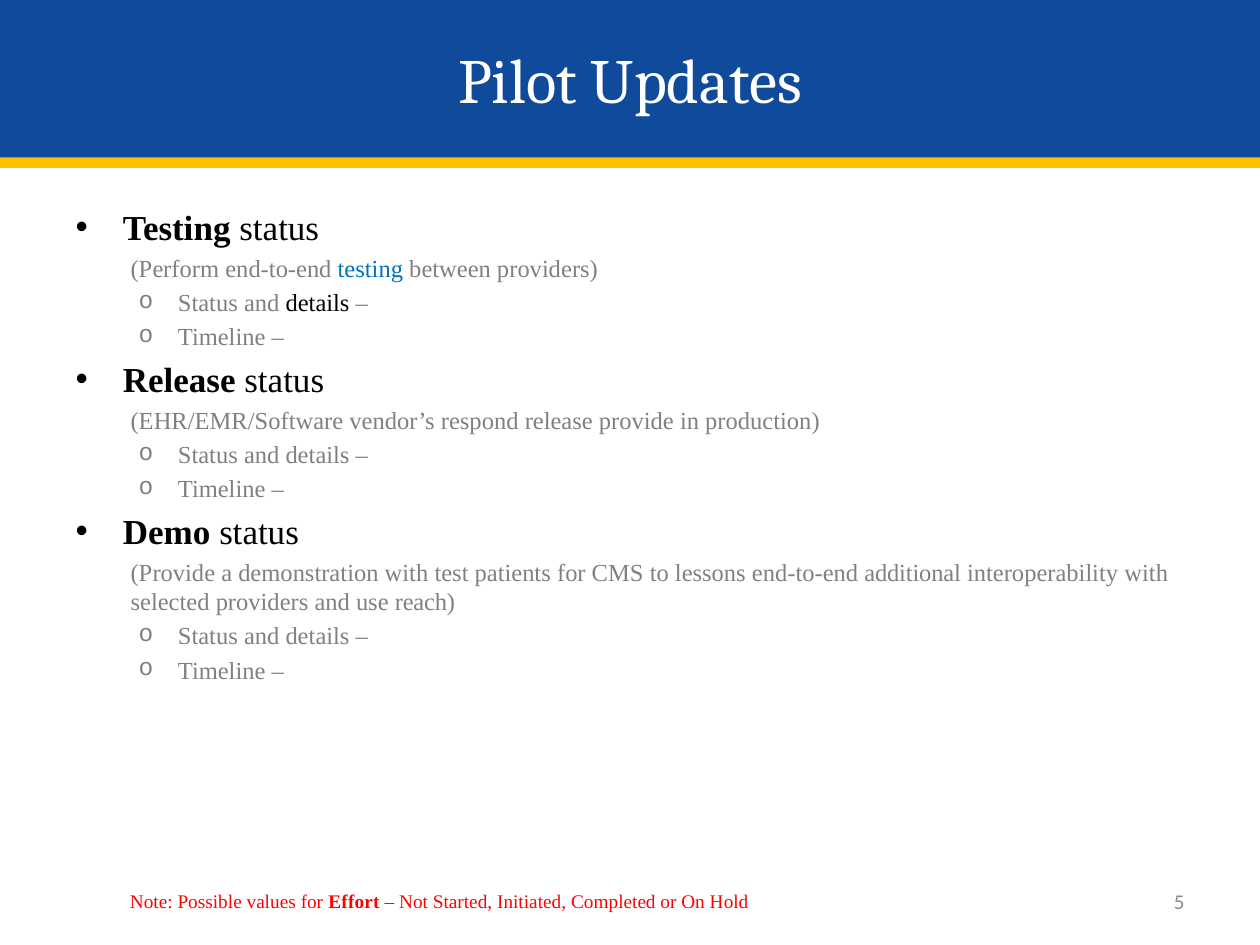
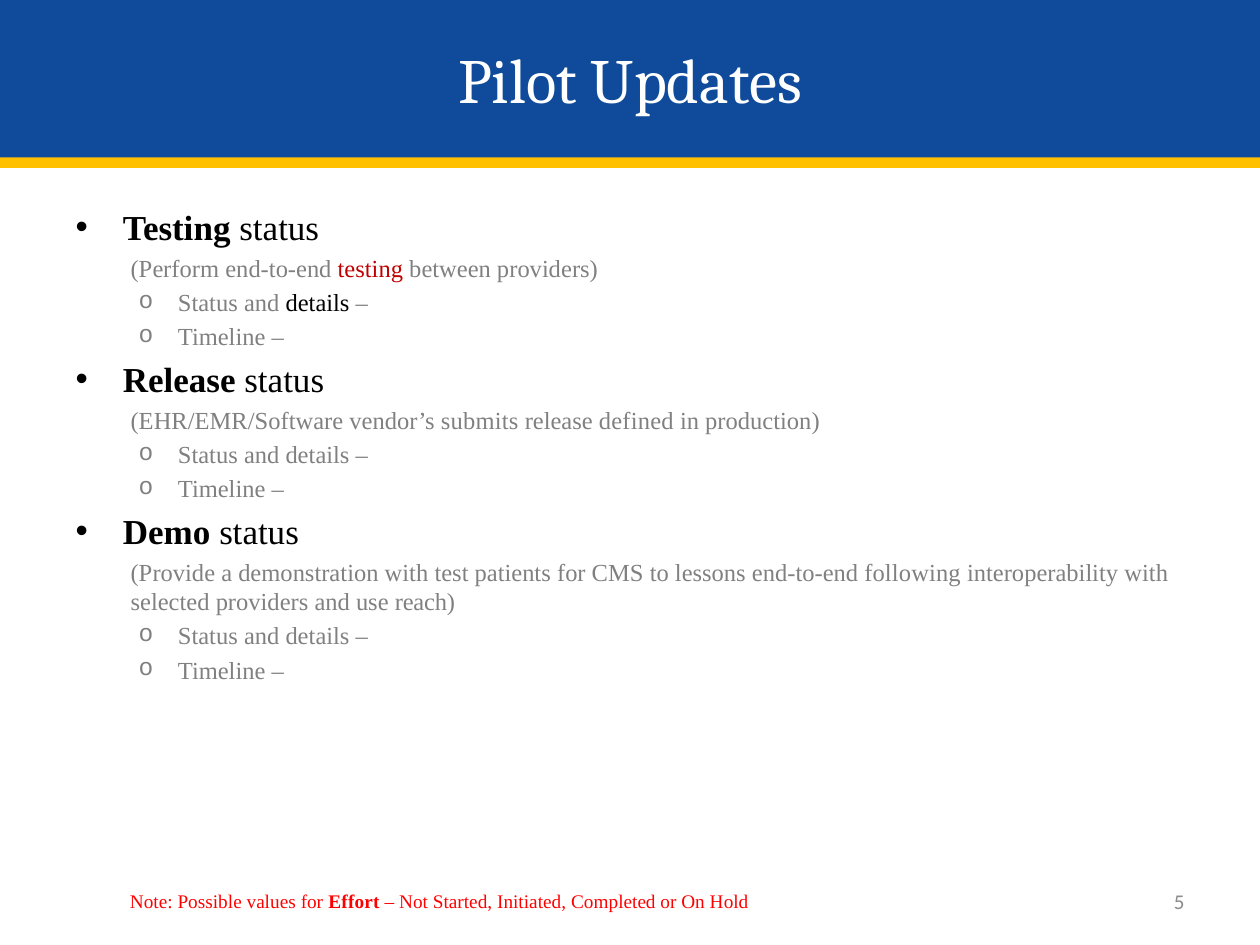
testing colour: blue -> red (370, 269)
respond: respond -> submits (480, 421)
release provide: provide -> defined (636, 421)
additional: additional -> following (912, 573)
